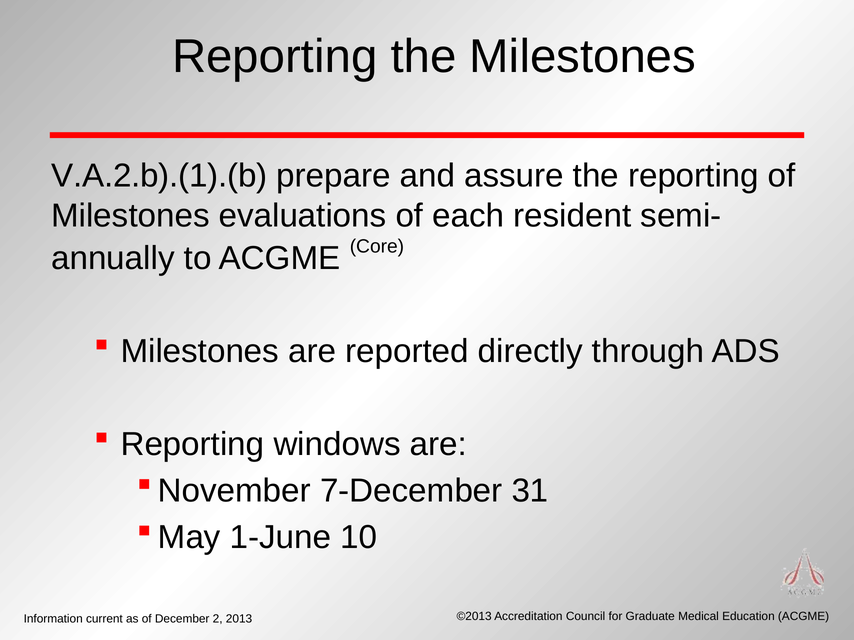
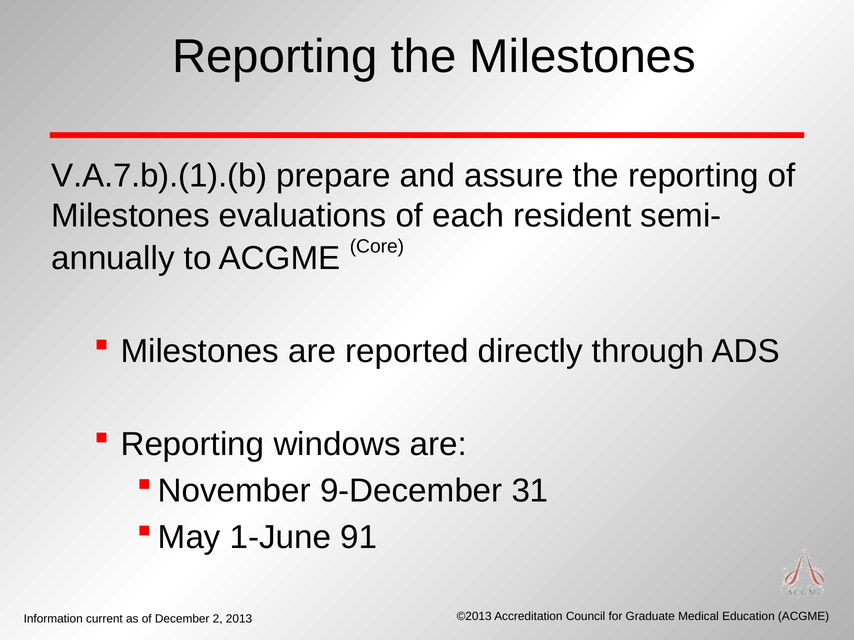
V.A.2.b).(1).(b: V.A.2.b).(1).(b -> V.A.7.b).(1).(b (159, 176)
7-December: 7-December -> 9-December (411, 491)
10: 10 -> 91 (359, 538)
